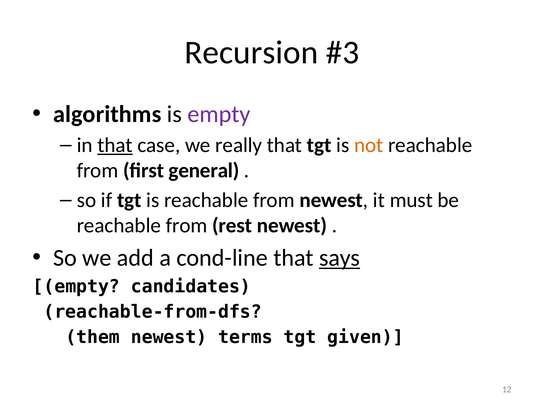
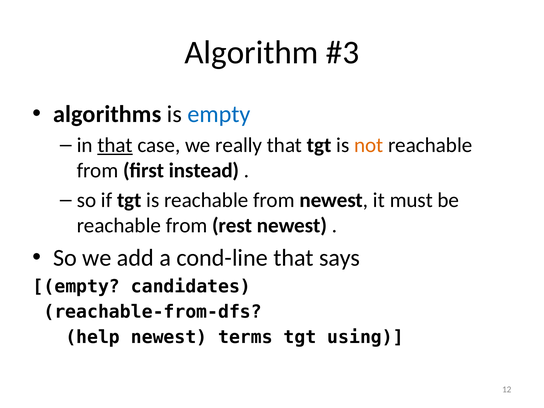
Recursion: Recursion -> Algorithm (251, 53)
empty colour: purple -> blue (219, 114)
general: general -> instead (204, 171)
says underline: present -> none (340, 258)
them: them -> help (93, 337)
given: given -> using (366, 337)
